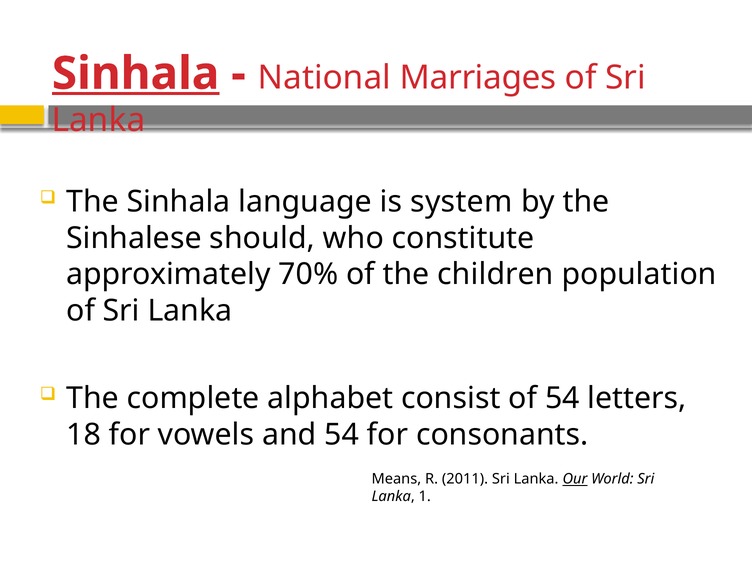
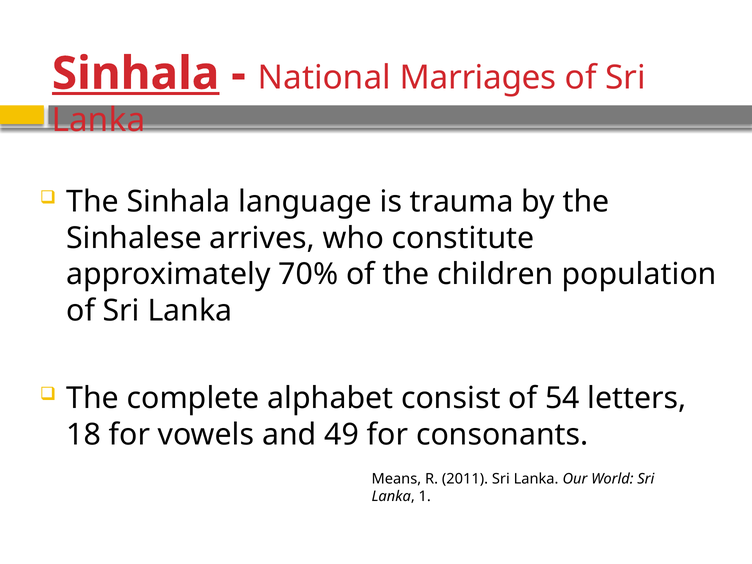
system: system -> trauma (462, 202)
should: should -> arrives (262, 238)
and 54: 54 -> 49 (342, 435)
Our underline: present -> none (575, 479)
